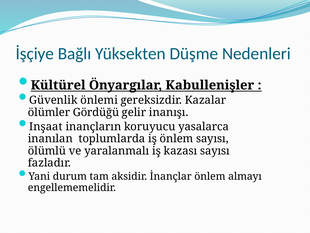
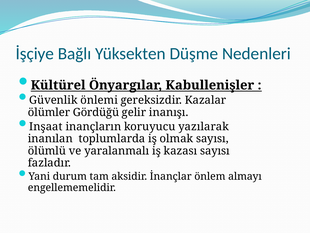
yasalarca: yasalarca -> yazılarak (204, 126)
iş önlem: önlem -> olmak (176, 138)
